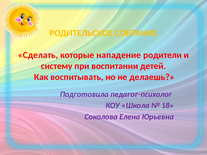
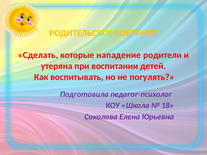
систему: систему -> утеряна (57, 66)
делаешь: делаешь -> погулять (152, 77)
